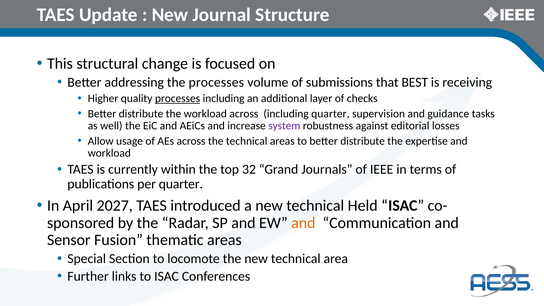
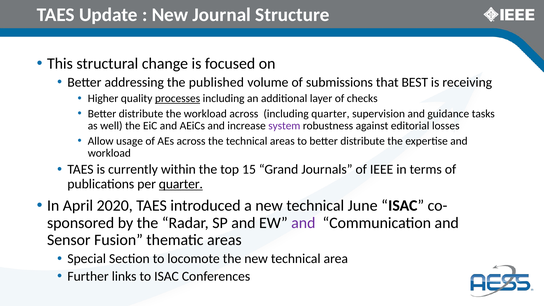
the processes: processes -> published (216, 82)
32: 32 -> 15 (249, 169)
quarter underline: none -> present (181, 184)
2027: 2027 -> 2020 (115, 206)
Held: Held -> June (363, 206)
and colour: orange -> purple (303, 223)
